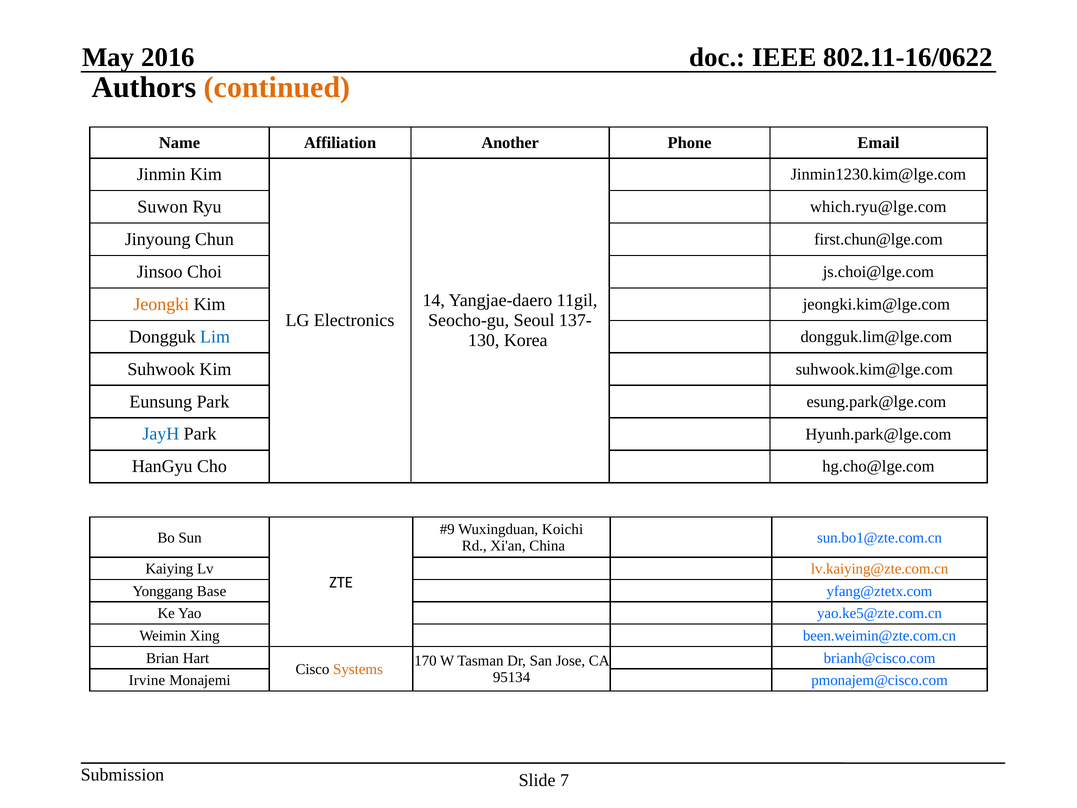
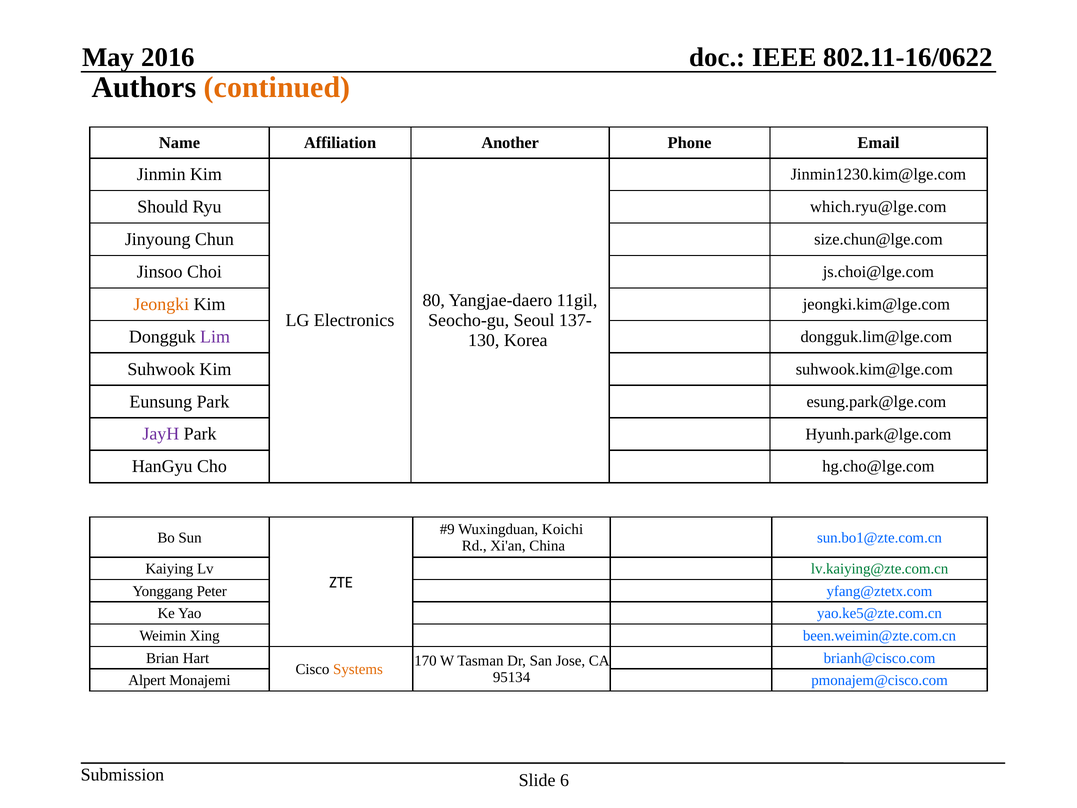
Suwon: Suwon -> Should (163, 207)
first.chun@lge.com: first.chun@lge.com -> size.chun@lge.com (878, 239)
14: 14 -> 80 (434, 300)
Lim colour: blue -> purple (215, 337)
JayH colour: blue -> purple (161, 434)
lv.kaiying@zte.com.cn colour: orange -> green (880, 569)
Base: Base -> Peter (212, 591)
Irvine: Irvine -> Alpert (147, 680)
7: 7 -> 6 (565, 780)
